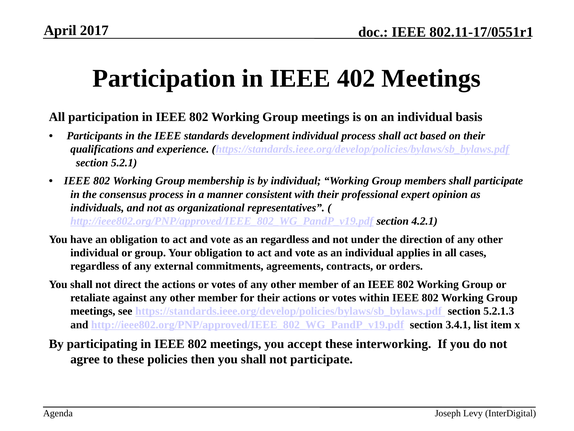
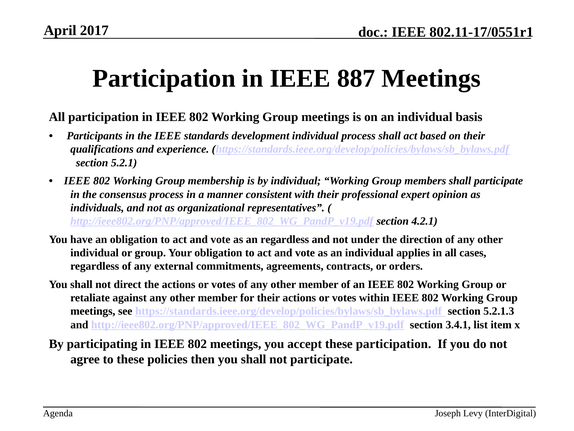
402: 402 -> 887 (356, 78)
these interworking: interworking -> participation (394, 344)
